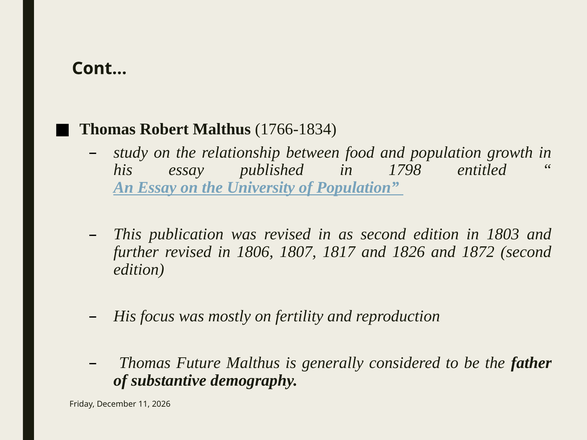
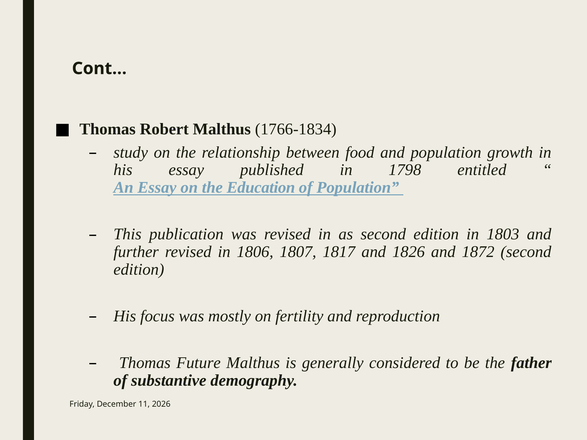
University: University -> Education (261, 188)
